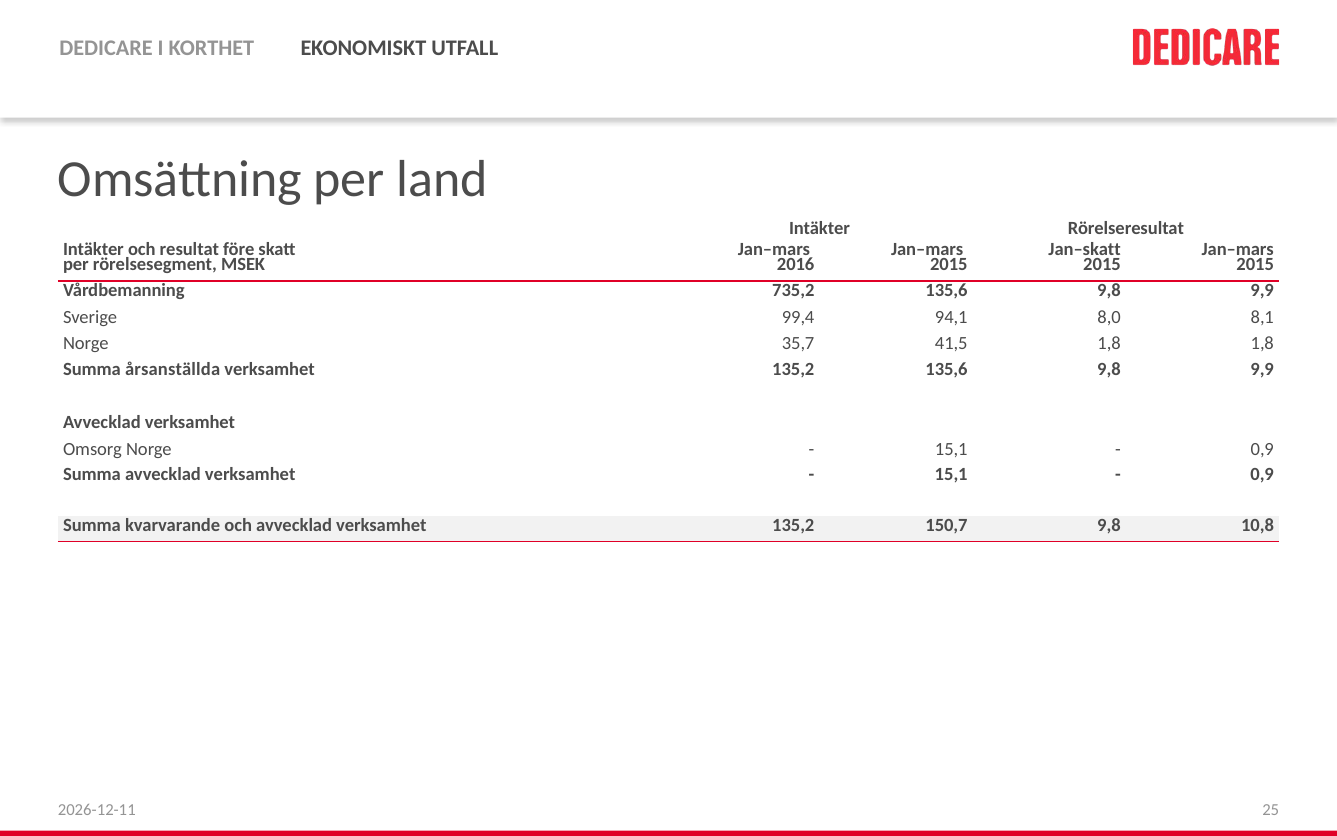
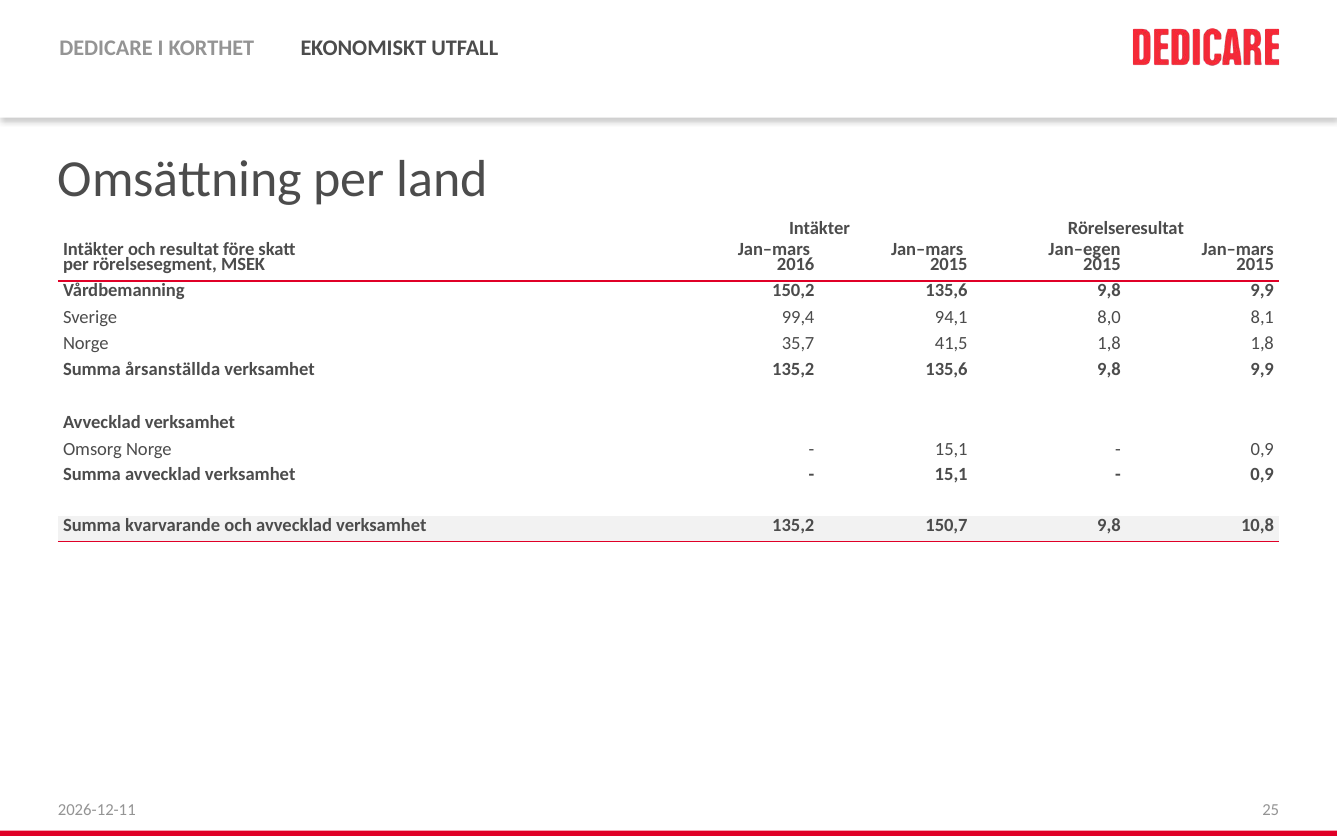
Jan–skatt: Jan–skatt -> Jan–egen (1085, 250)
735,2: 735,2 -> 150,2 (793, 290)
